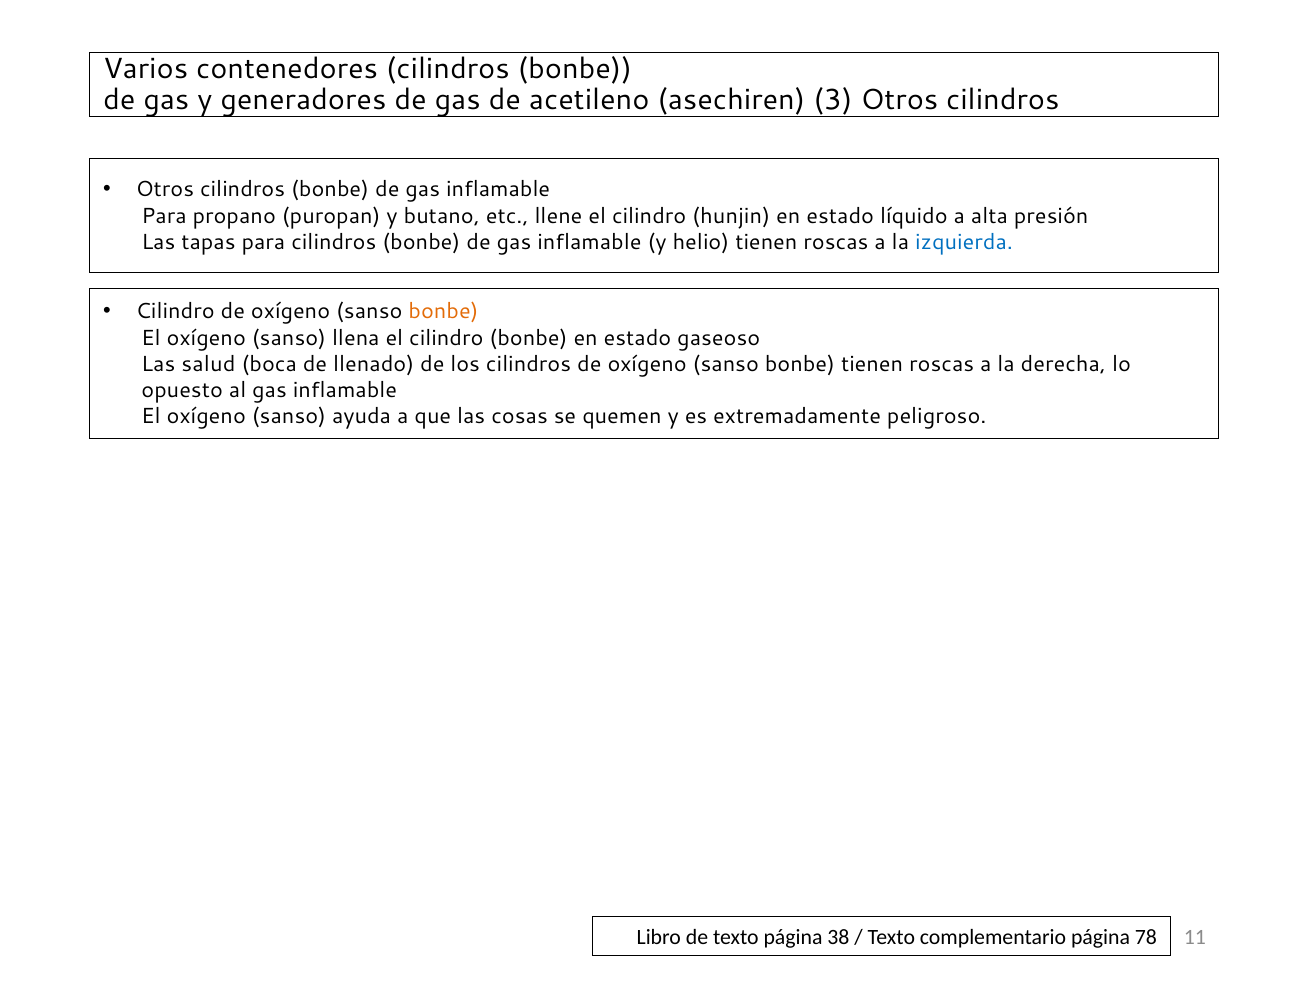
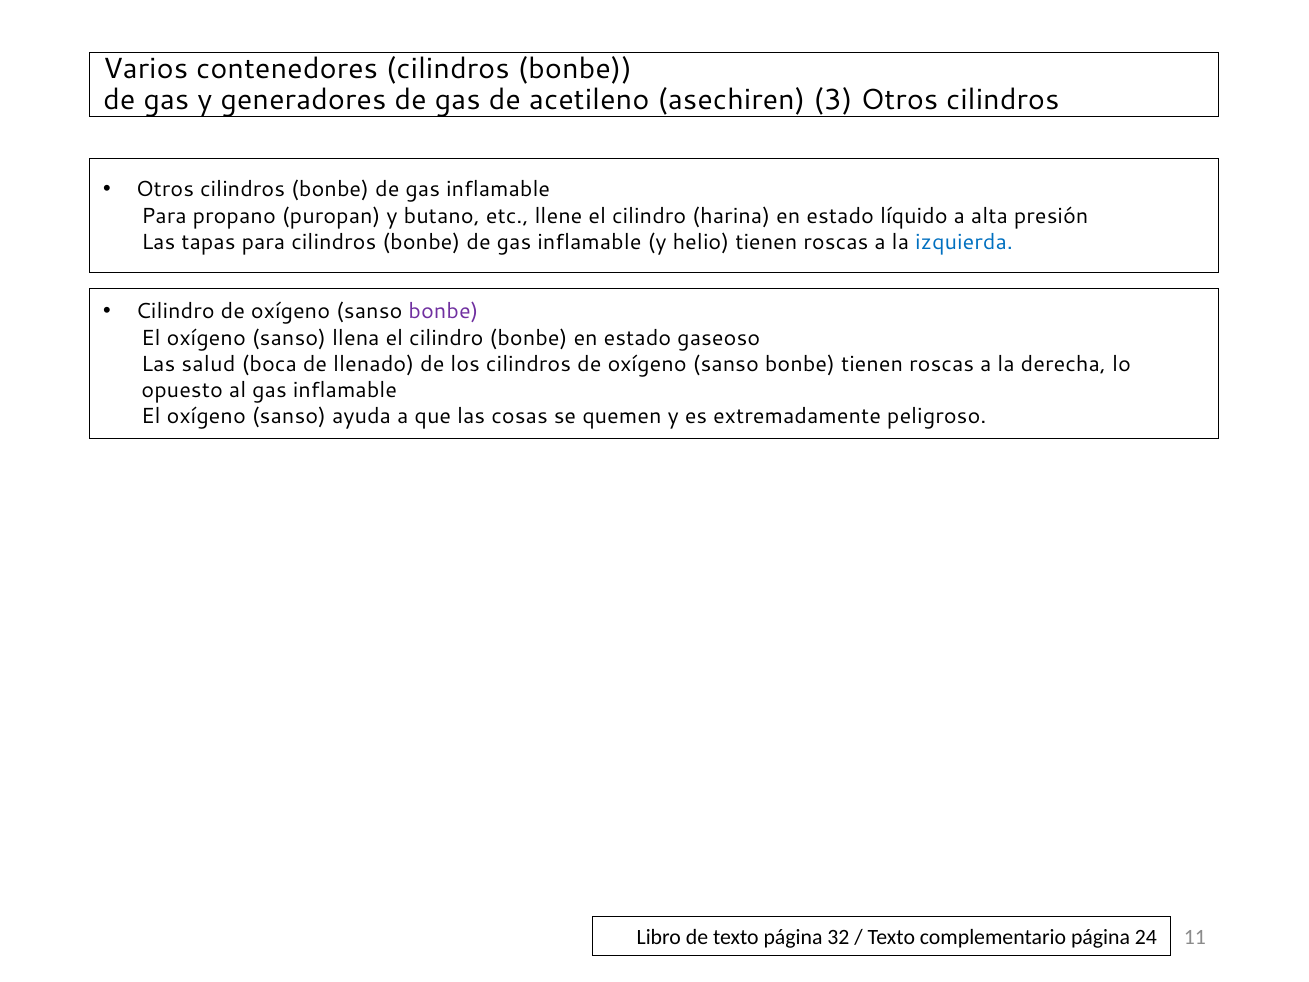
hunjin: hunjin -> harina (731, 216)
bonbe colour: orange -> purple (444, 311)
38: 38 -> 32 (838, 937)
78: 78 -> 24 (1146, 937)
